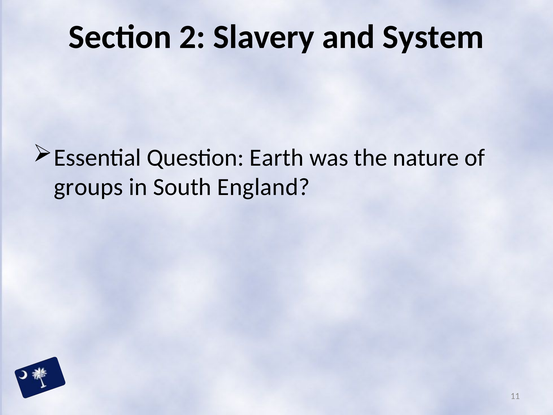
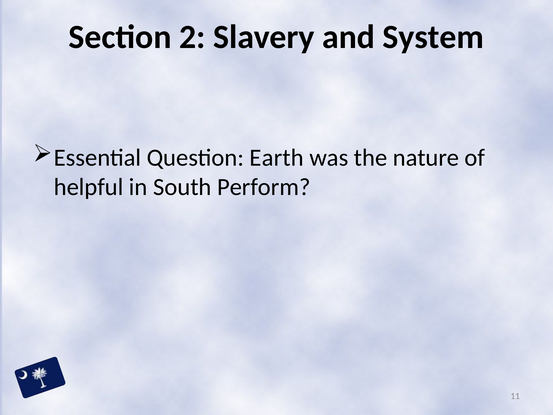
groups: groups -> helpful (89, 187)
England: England -> Perform (264, 187)
